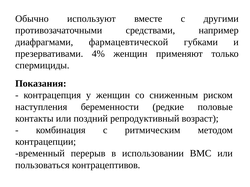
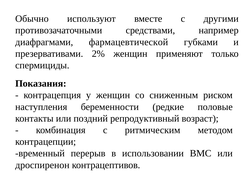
4%: 4% -> 2% (98, 54)
пользоваться: пользоваться -> дроспиренон (42, 165)
